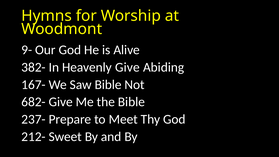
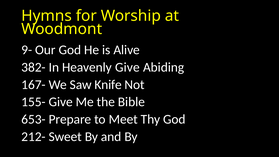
Saw Bible: Bible -> Knife (108, 85)
682-: 682- -> 155- (33, 102)
237-: 237- -> 653- (33, 119)
